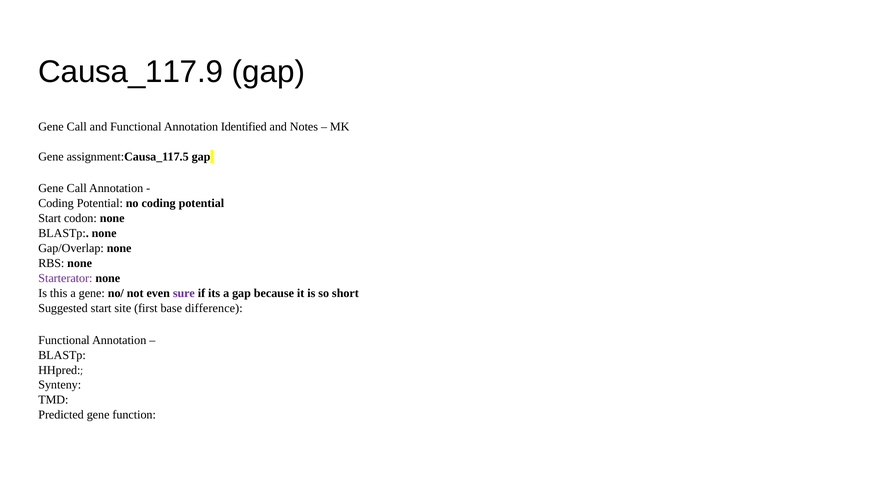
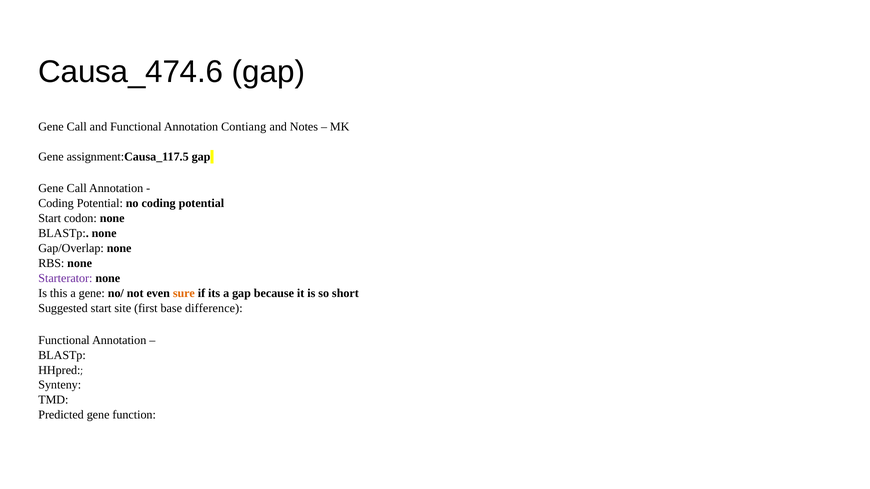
Causa_117.9: Causa_117.9 -> Causa_474.6 (131, 72)
Identified: Identified -> Contiang (244, 127)
sure colour: purple -> orange (184, 294)
